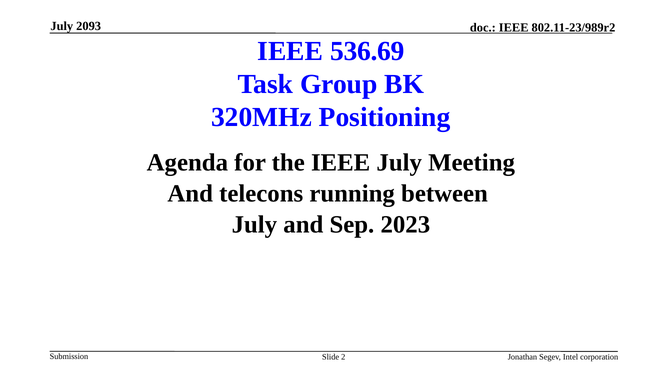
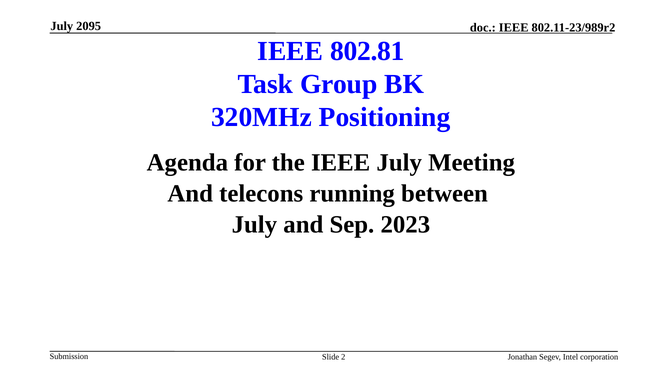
2093: 2093 -> 2095 (89, 26)
536.69: 536.69 -> 802.81 (367, 51)
